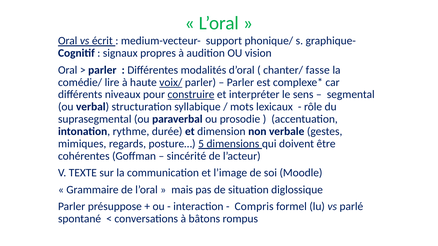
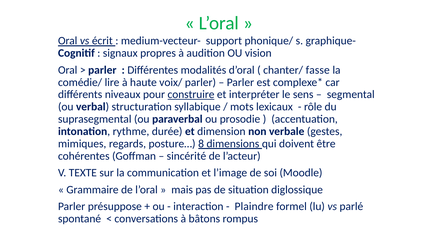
voix/ underline: present -> none (171, 82)
5: 5 -> 8 (201, 144)
Compris: Compris -> Plaindre (254, 207)
